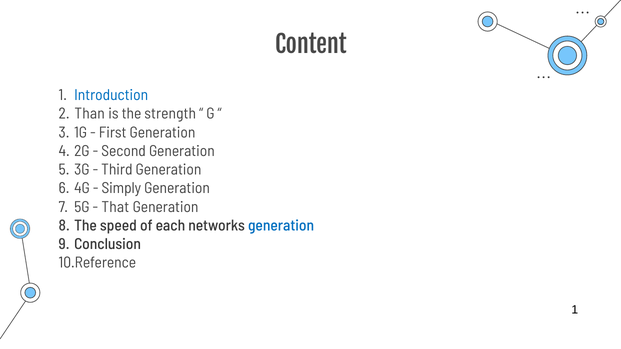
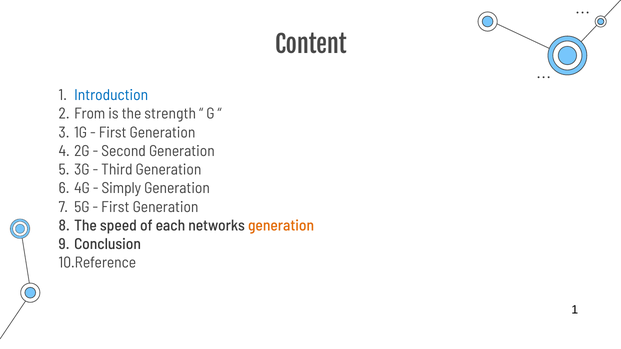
Than: Than -> From (90, 114)
That: That -> First (115, 207)
generation colour: blue -> orange (281, 226)
